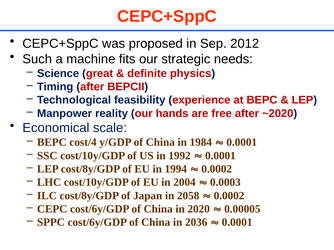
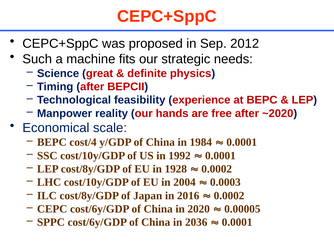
1994: 1994 -> 1928 (176, 169)
2058: 2058 -> 2016 (188, 196)
